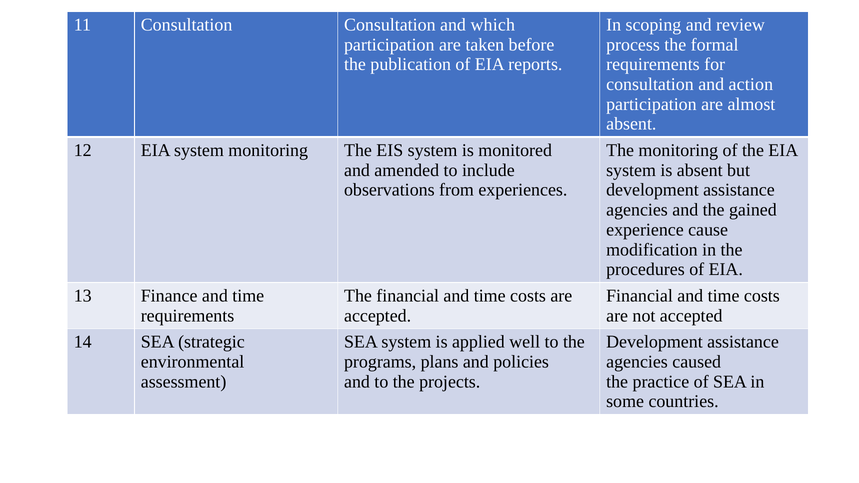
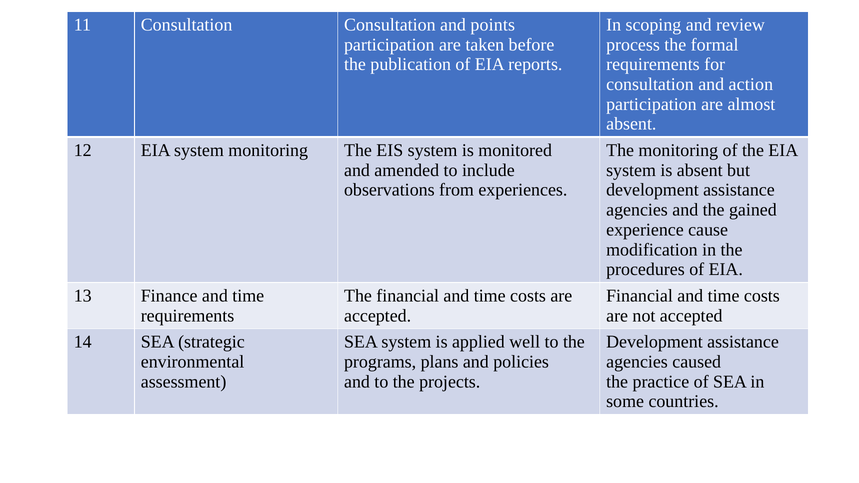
which: which -> points (493, 25)
